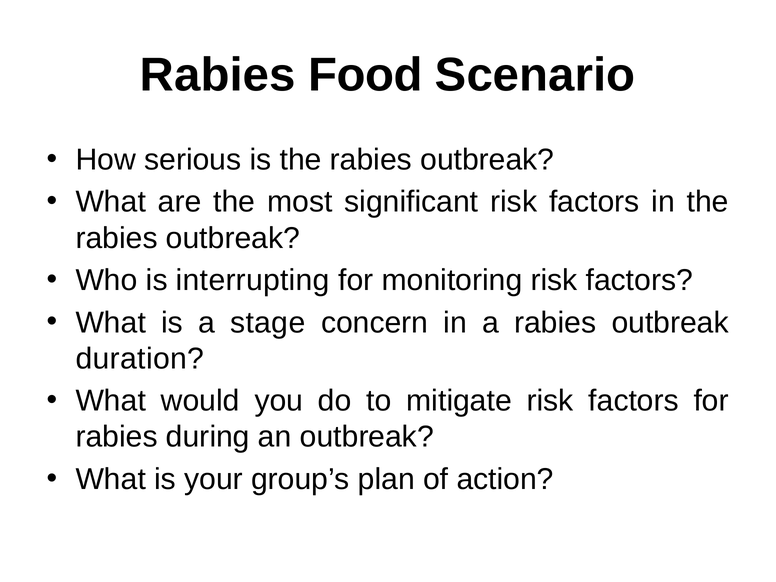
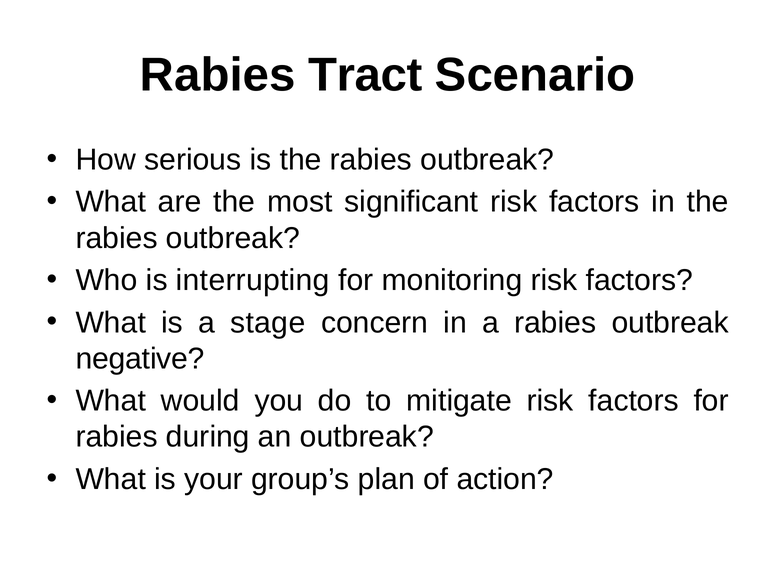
Food: Food -> Tract (365, 75)
duration: duration -> negative (140, 359)
